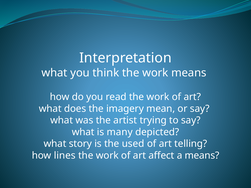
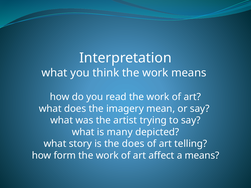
the used: used -> does (133, 144)
lines: lines -> form (65, 156)
